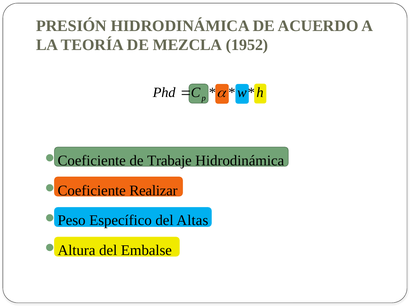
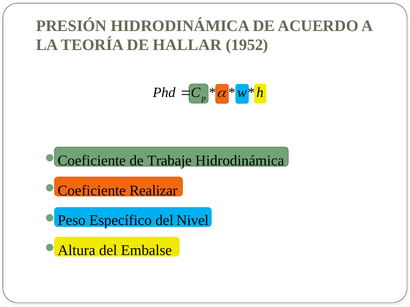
MEZCLA: MEZCLA -> HALLAR (187, 45)
Altas: Altas -> Nivel (193, 221)
